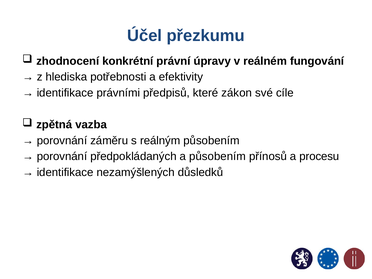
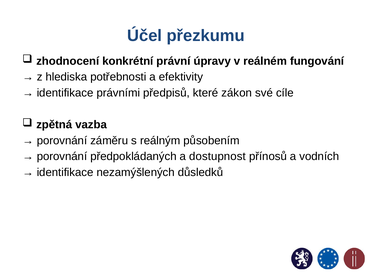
a působením: působením -> dostupnost (217, 156)
procesu: procesu -> vodních (319, 156)
